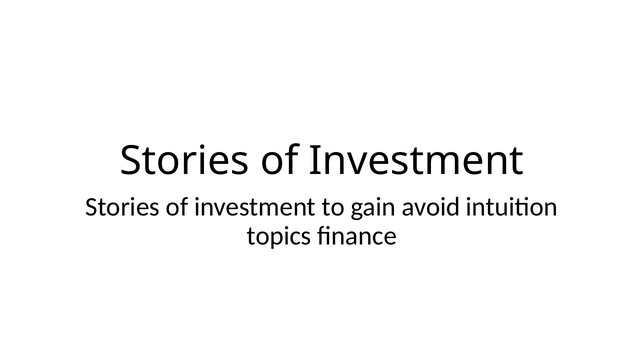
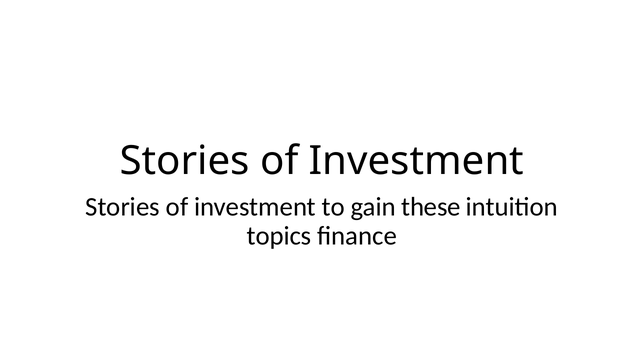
avoid: avoid -> these (431, 207)
